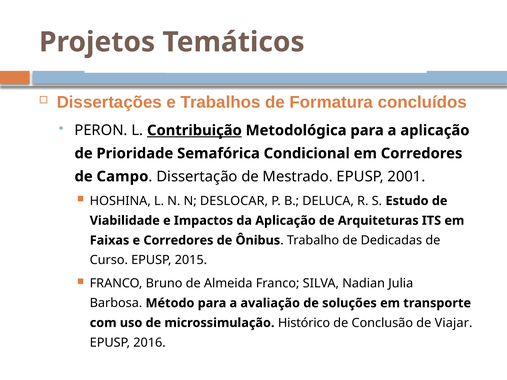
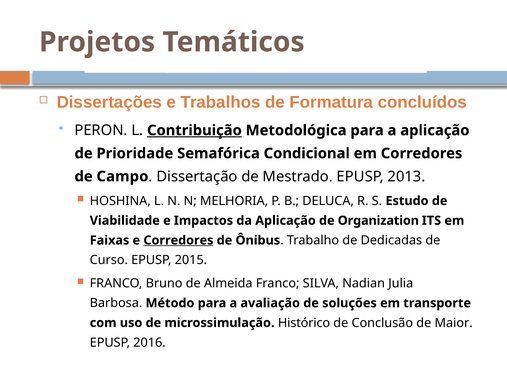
2001: 2001 -> 2013 (406, 177)
DESLOCAR: DESLOCAR -> MELHORIA (234, 201)
Arquiteturas: Arquiteturas -> Organization (378, 221)
Corredores underline: none -> present (178, 240)
Viajar: Viajar -> Maior (454, 323)
